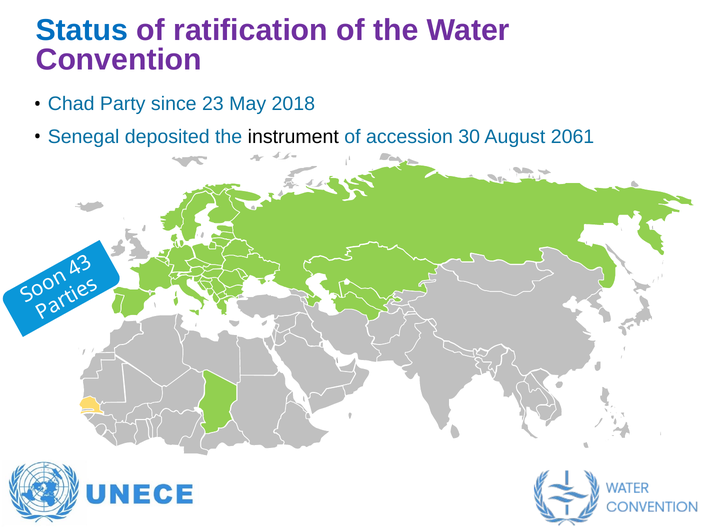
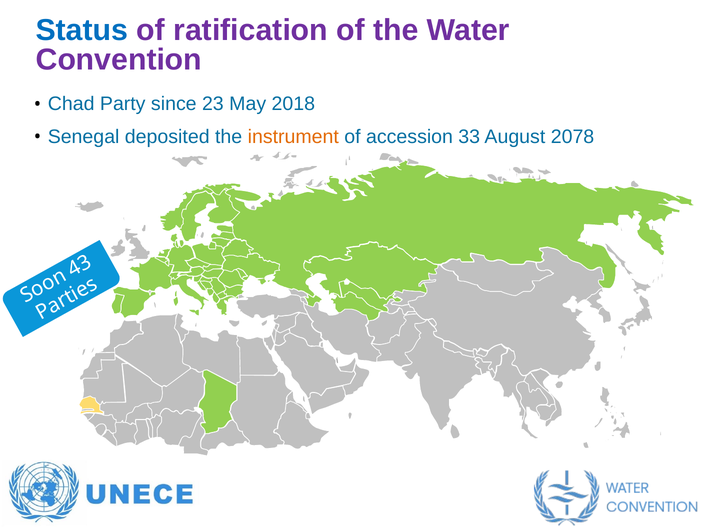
instrument colour: black -> orange (293, 137)
30: 30 -> 33 (469, 137)
2061: 2061 -> 2078 (573, 137)
